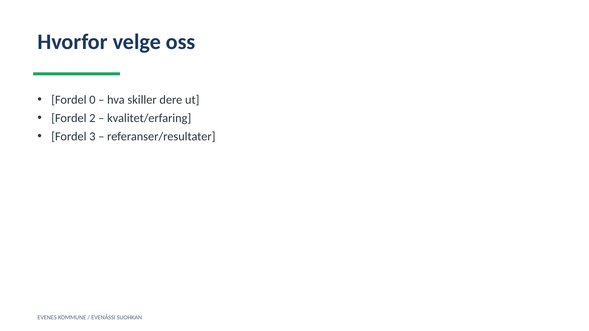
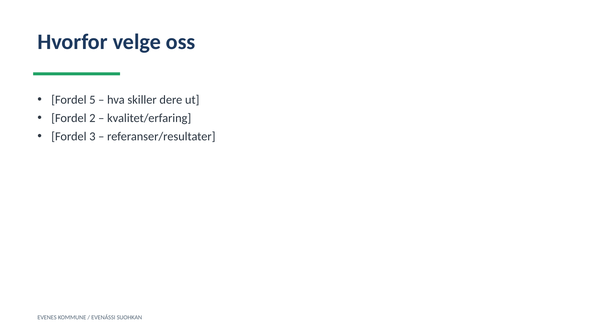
0: 0 -> 5 (92, 100)
